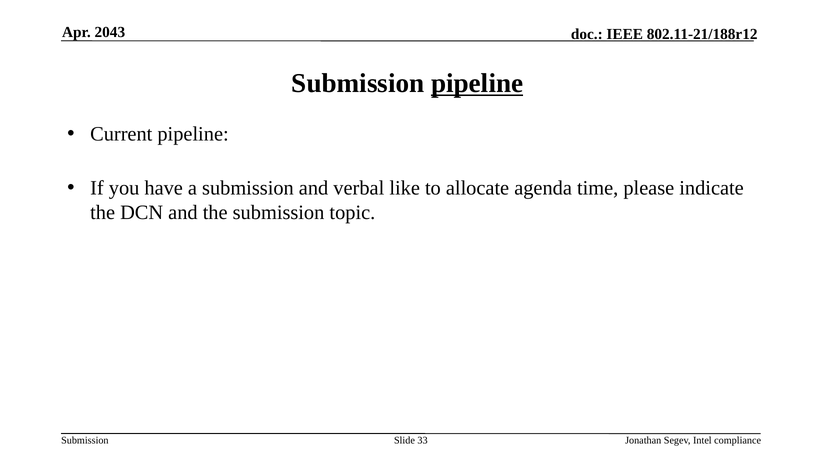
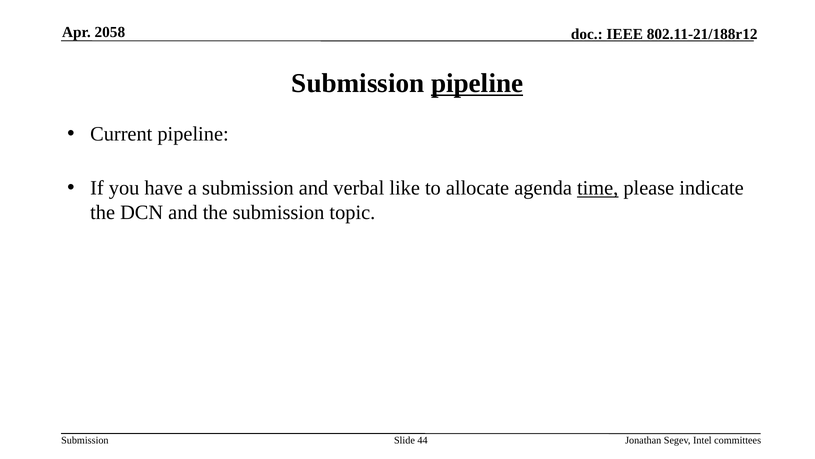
2043: 2043 -> 2058 (110, 32)
time underline: none -> present (598, 188)
33: 33 -> 44 (423, 440)
compliance: compliance -> committees (738, 440)
